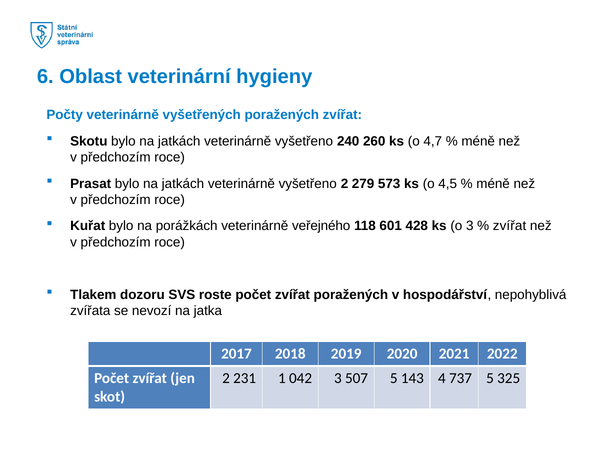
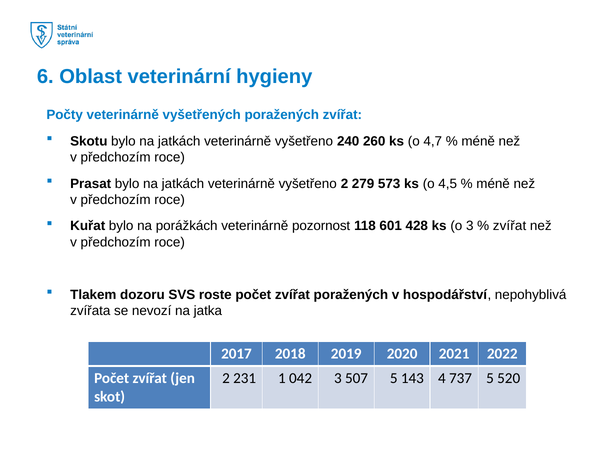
veřejného: veřejného -> pozornost (321, 226)
325: 325 -> 520 (509, 378)
